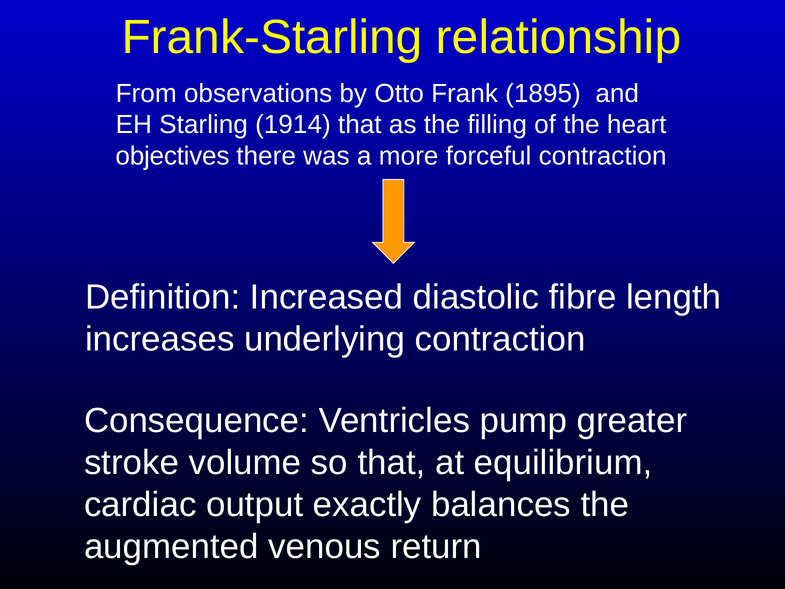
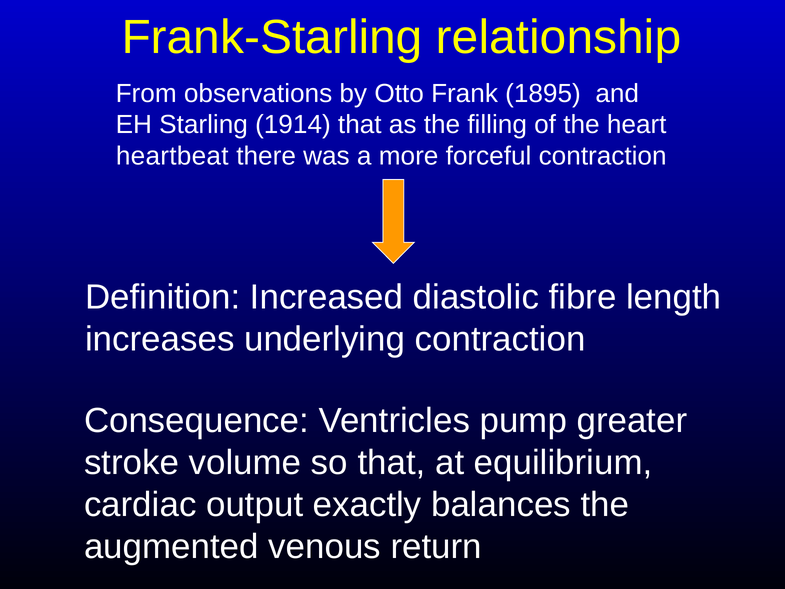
objectives: objectives -> heartbeat (172, 156)
